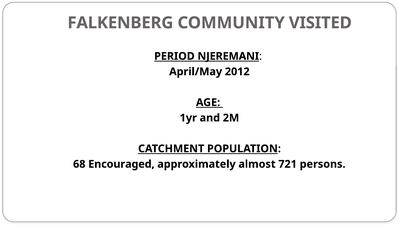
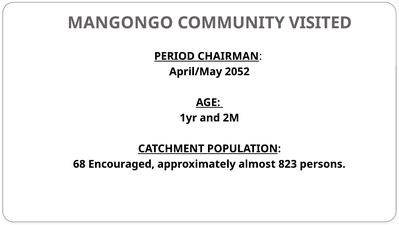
FALKENBERG: FALKENBERG -> MANGONGO (120, 23)
NJEREMANI: NJEREMANI -> CHAIRMAN (228, 56)
2012: 2012 -> 2052 (237, 71)
721: 721 -> 823 (288, 164)
